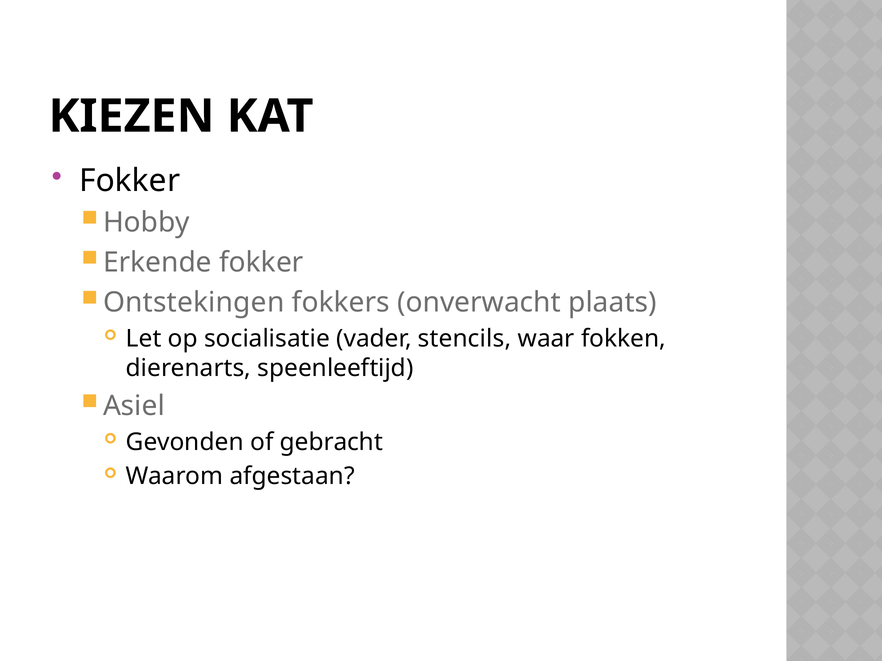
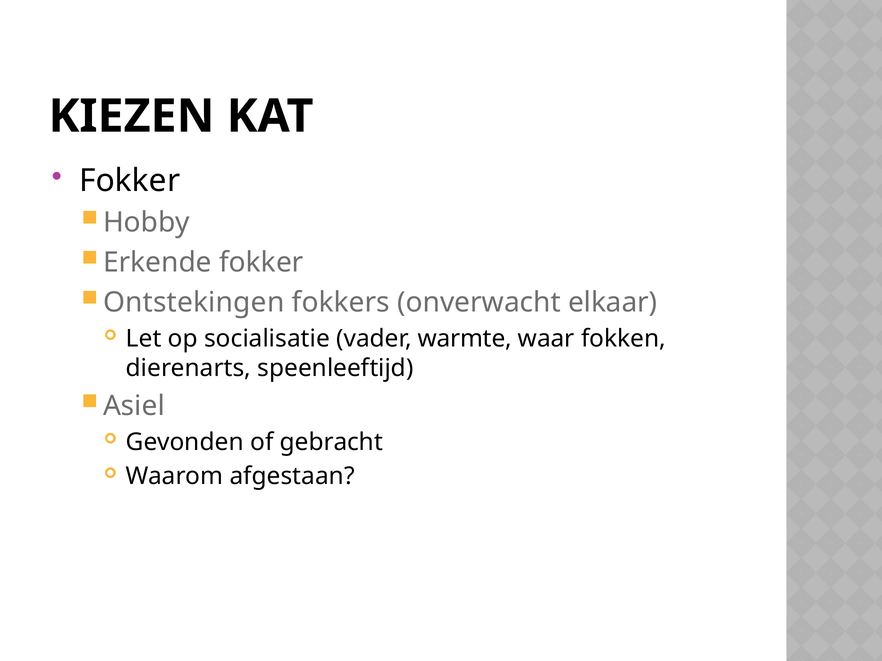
plaats: plaats -> elkaar (613, 303)
stencils: stencils -> warmte (465, 339)
